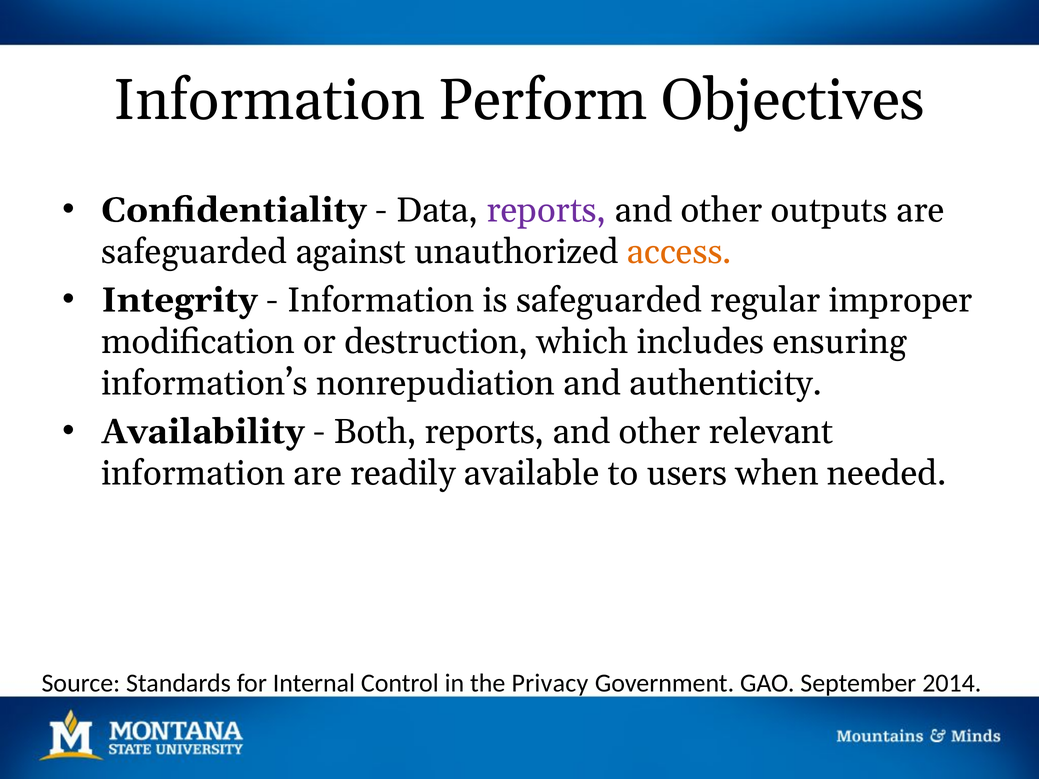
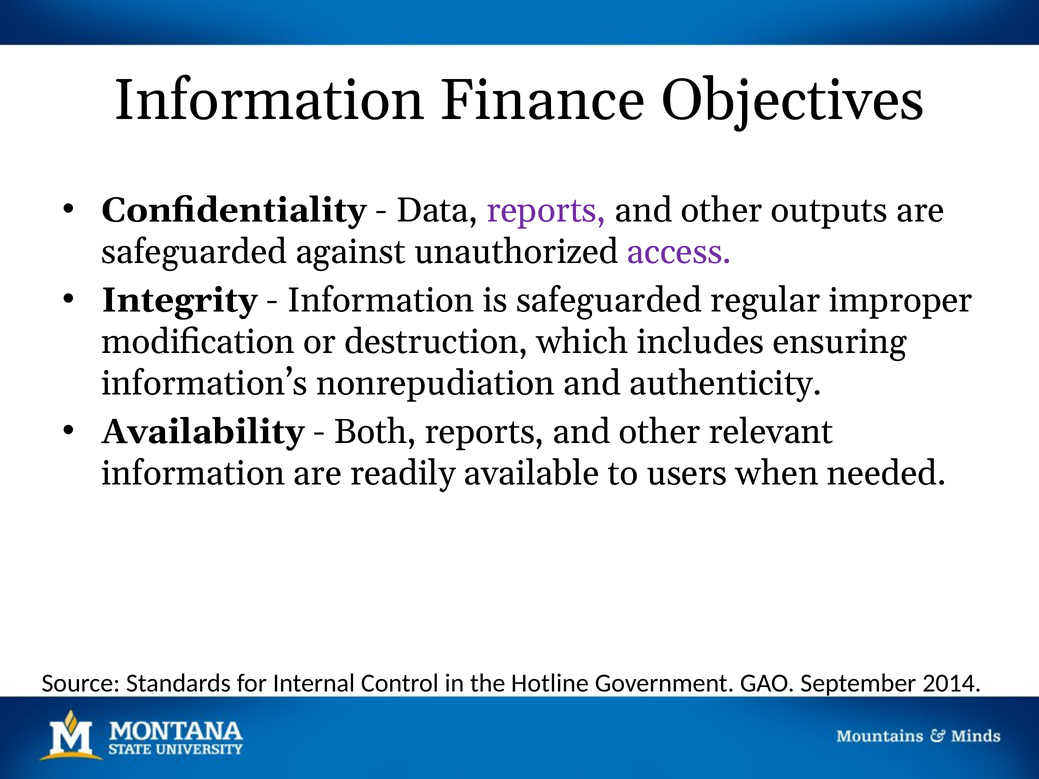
Perform: Perform -> Finance (542, 100)
access colour: orange -> purple (679, 252)
Privacy: Privacy -> Hotline (550, 683)
